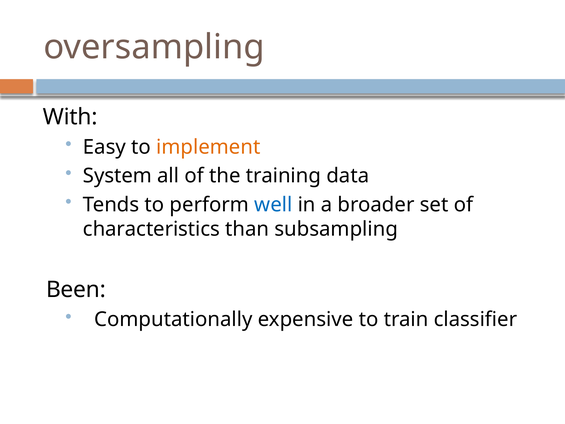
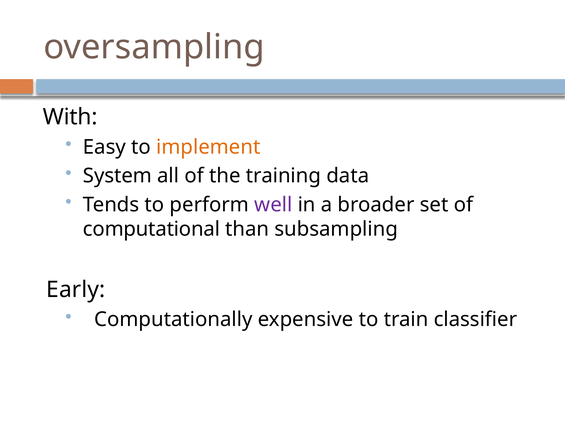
well colour: blue -> purple (273, 205)
characteristics: characteristics -> computational (151, 229)
Been: Been -> Early (76, 289)
